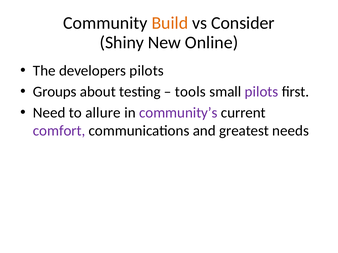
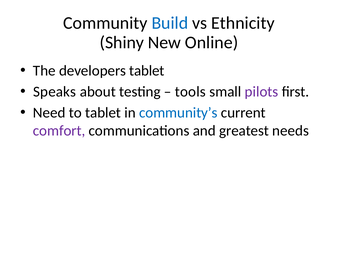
Build colour: orange -> blue (170, 23)
Consider: Consider -> Ethnicity (243, 23)
developers pilots: pilots -> tablet (147, 71)
Groups: Groups -> Speaks (55, 92)
to allure: allure -> tablet (103, 113)
community’s colour: purple -> blue (178, 113)
